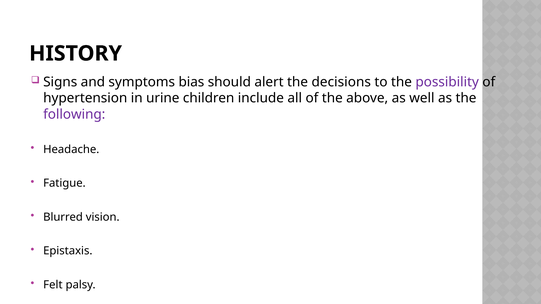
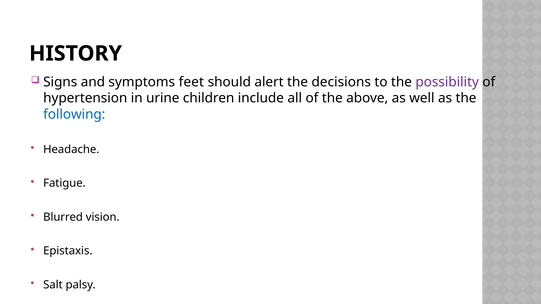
bias: bias -> feet (191, 82)
following colour: purple -> blue (74, 115)
Felt: Felt -> Salt (53, 285)
